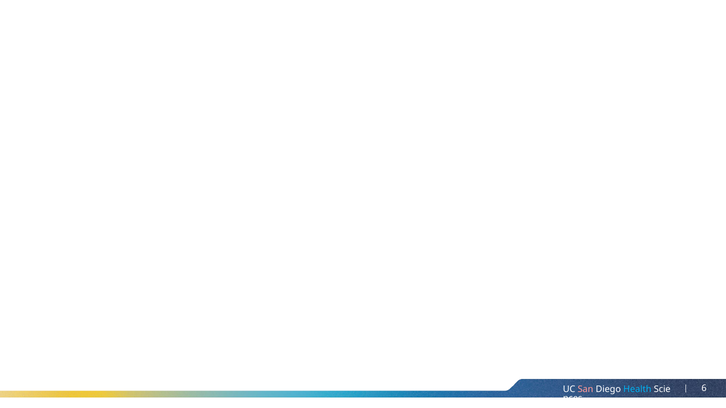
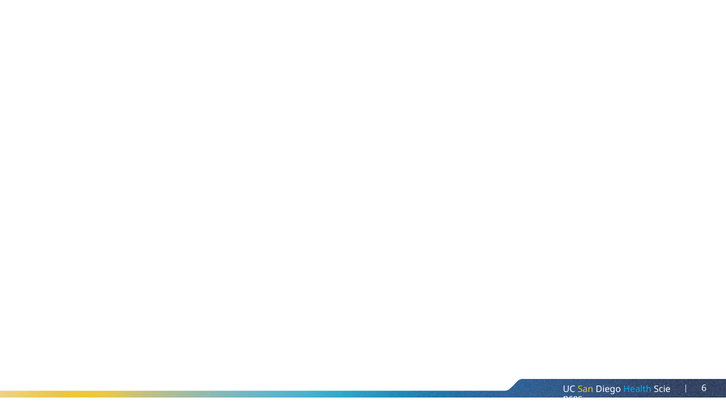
San colour: pink -> yellow (585, 390)
